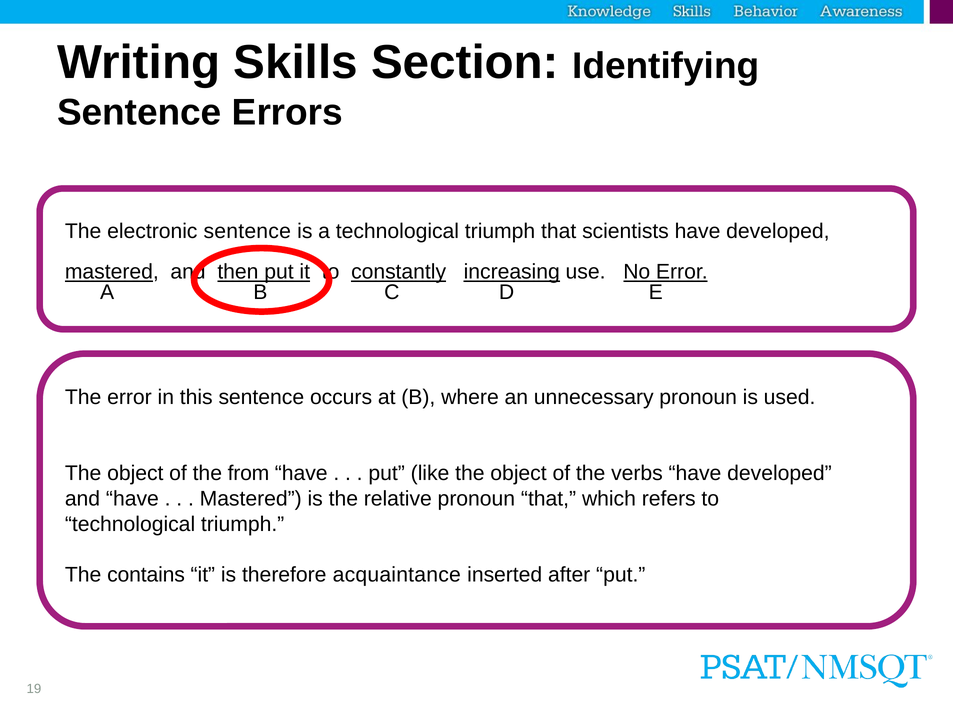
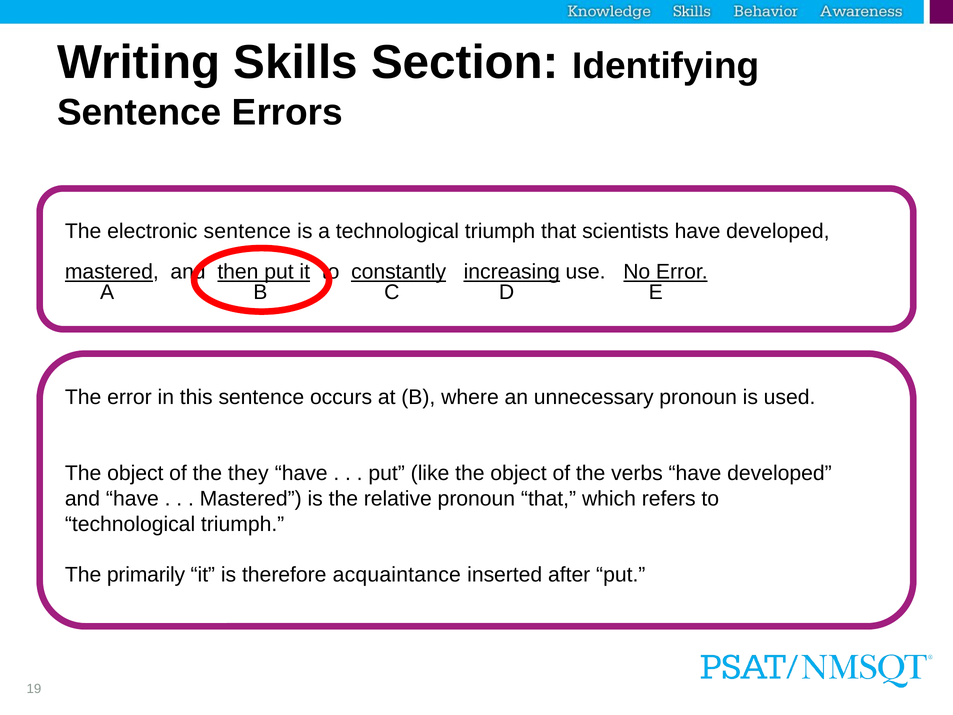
from: from -> they (248, 473)
contains: contains -> primarily (146, 575)
